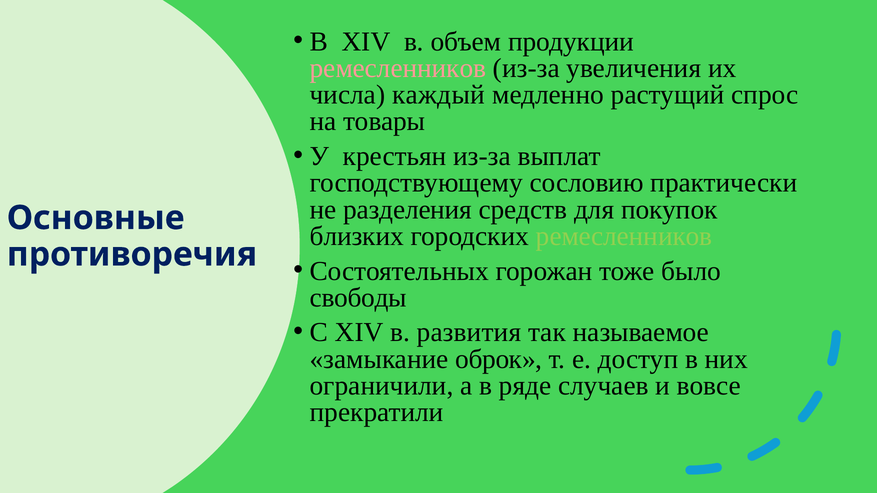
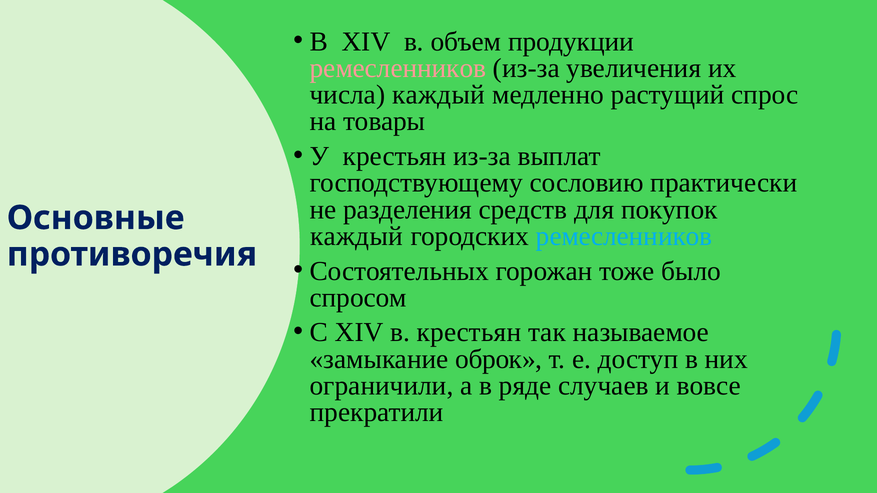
близких: близких -> каждый (357, 236)
ремесленников colour: light green -> light blue (624, 236)
свободы: свободы -> спросом (358, 298)
в развития: развития -> крестьян (469, 333)
